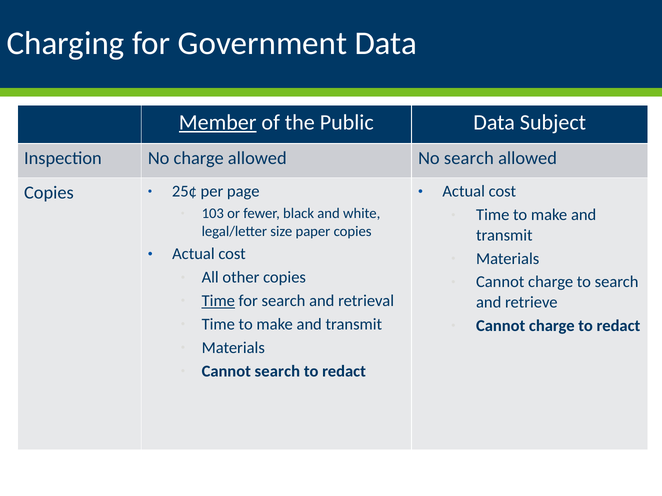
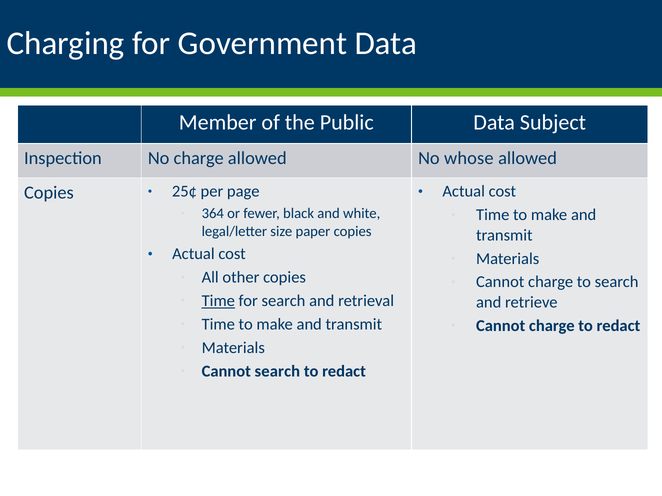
Member underline: present -> none (218, 122)
No search: search -> whose (469, 159)
103: 103 -> 364 (213, 214)
